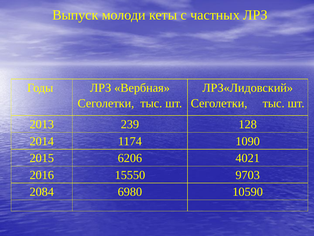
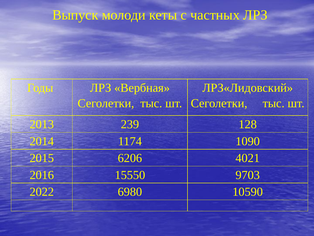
2084: 2084 -> 2022 (42, 192)
